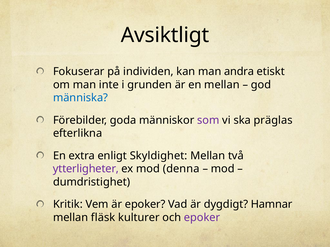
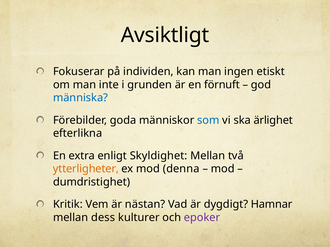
andra: andra -> ingen (239, 72)
en mellan: mellan -> förnuft (222, 85)
som colour: purple -> blue (208, 120)
präglas: präglas -> ärlighet (273, 120)
ytterligheter colour: purple -> orange (86, 169)
är epoker: epoker -> nästan (145, 205)
fläsk: fläsk -> dess (103, 218)
